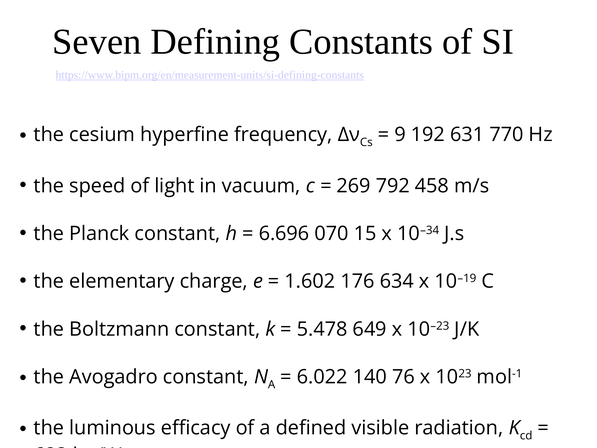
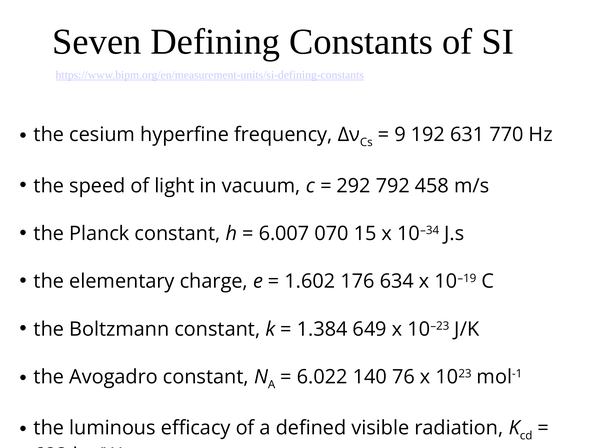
269: 269 -> 292 (353, 186)
6.696: 6.696 -> 6.007 (284, 233)
5.478: 5.478 -> 1.384 (322, 329)
